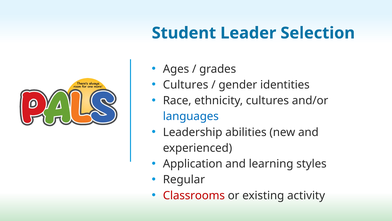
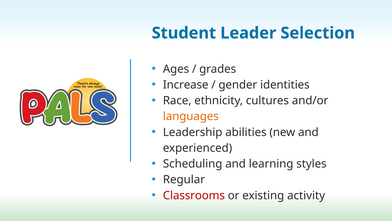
Cultures: Cultures -> Increase (186, 85)
languages colour: blue -> orange (191, 116)
Application: Application -> Scheduling (193, 163)
